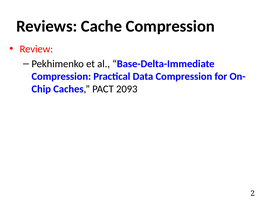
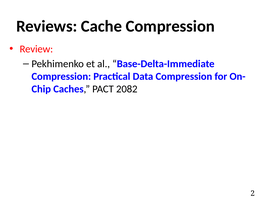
2093: 2093 -> 2082 (127, 89)
